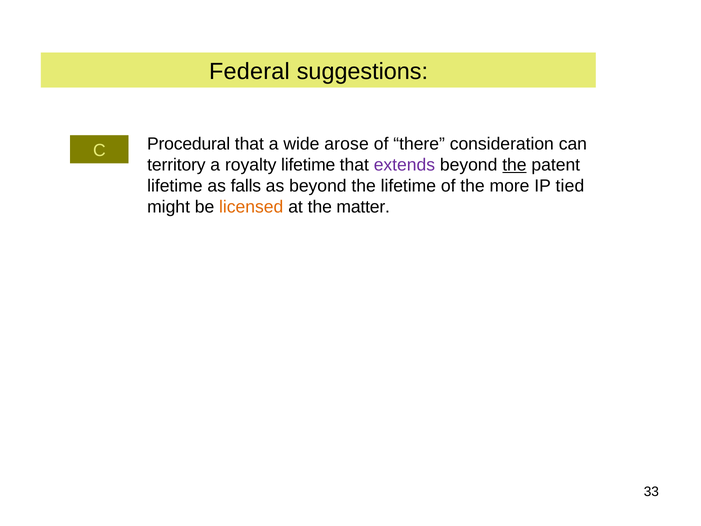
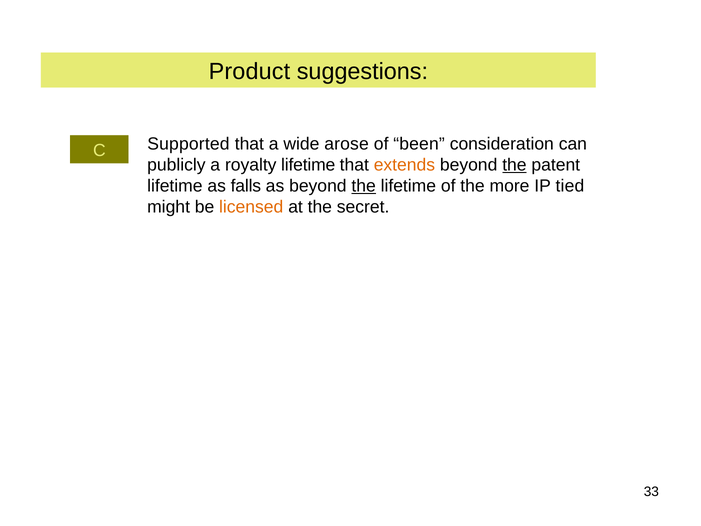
Federal: Federal -> Product (249, 72)
Procedural: Procedural -> Supported (188, 144)
there: there -> been (419, 144)
territory: territory -> publicly (176, 165)
extends colour: purple -> orange (404, 165)
the underline: none -> present (364, 186)
matter: matter -> secret (363, 207)
